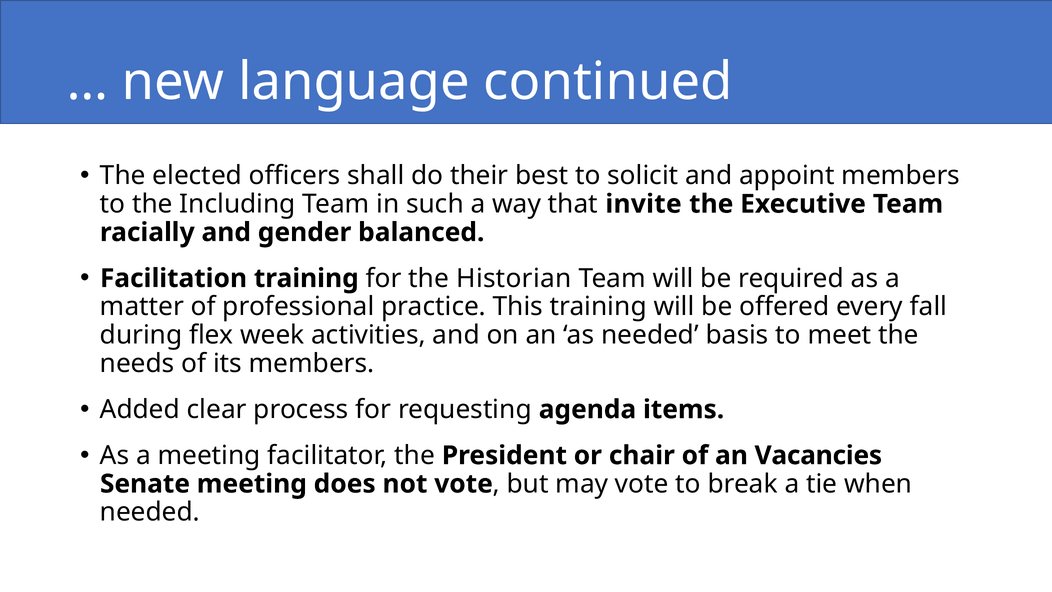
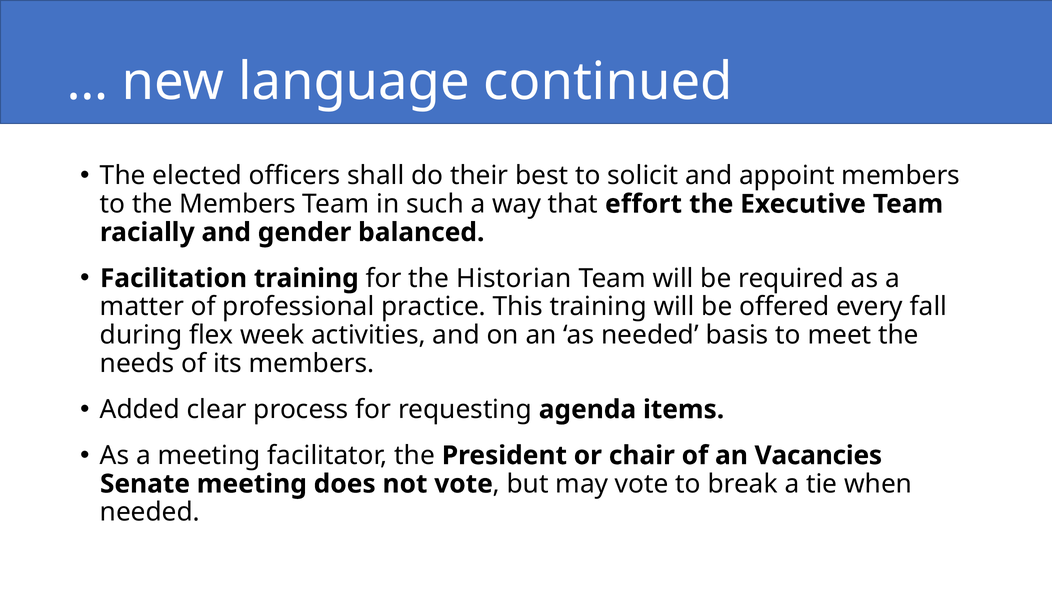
the Including: Including -> Members (238, 204)
invite: invite -> effort (643, 204)
